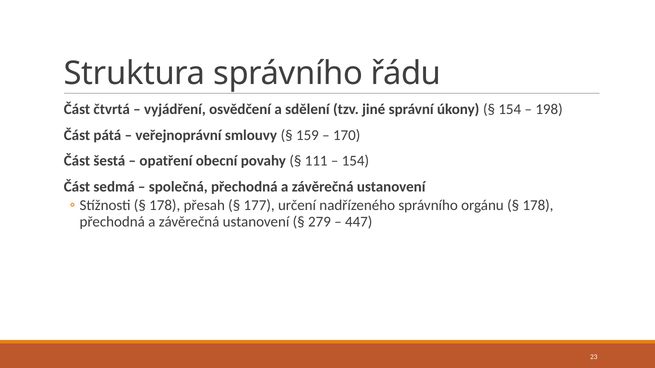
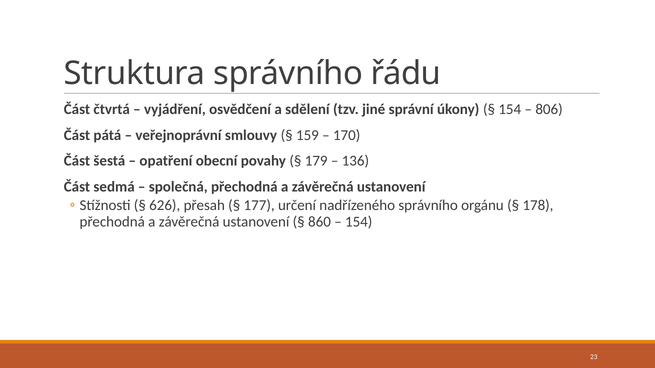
198: 198 -> 806 (549, 110)
111: 111 -> 179 (316, 161)
154: 154 -> 136 (355, 161)
178: 178 -> 626 (165, 206)
279: 279 -> 860 (319, 222)
447: 447 -> 154 (359, 222)
